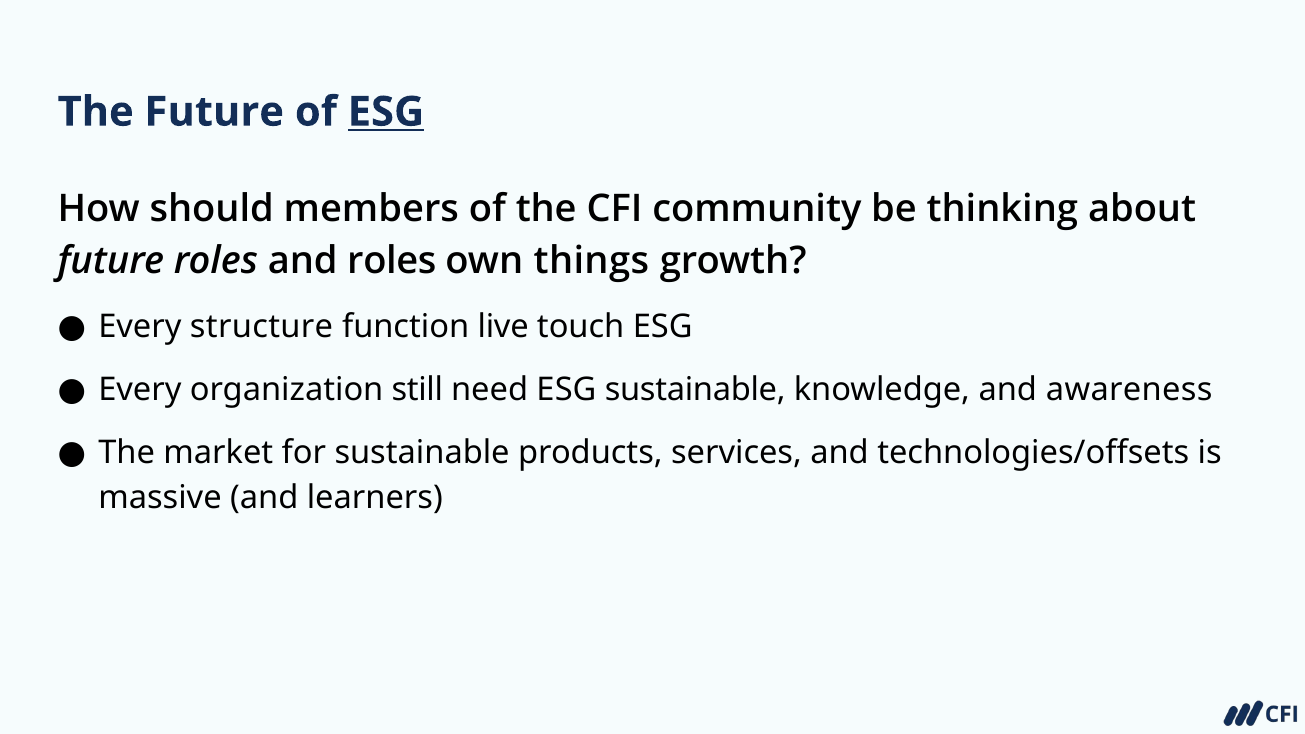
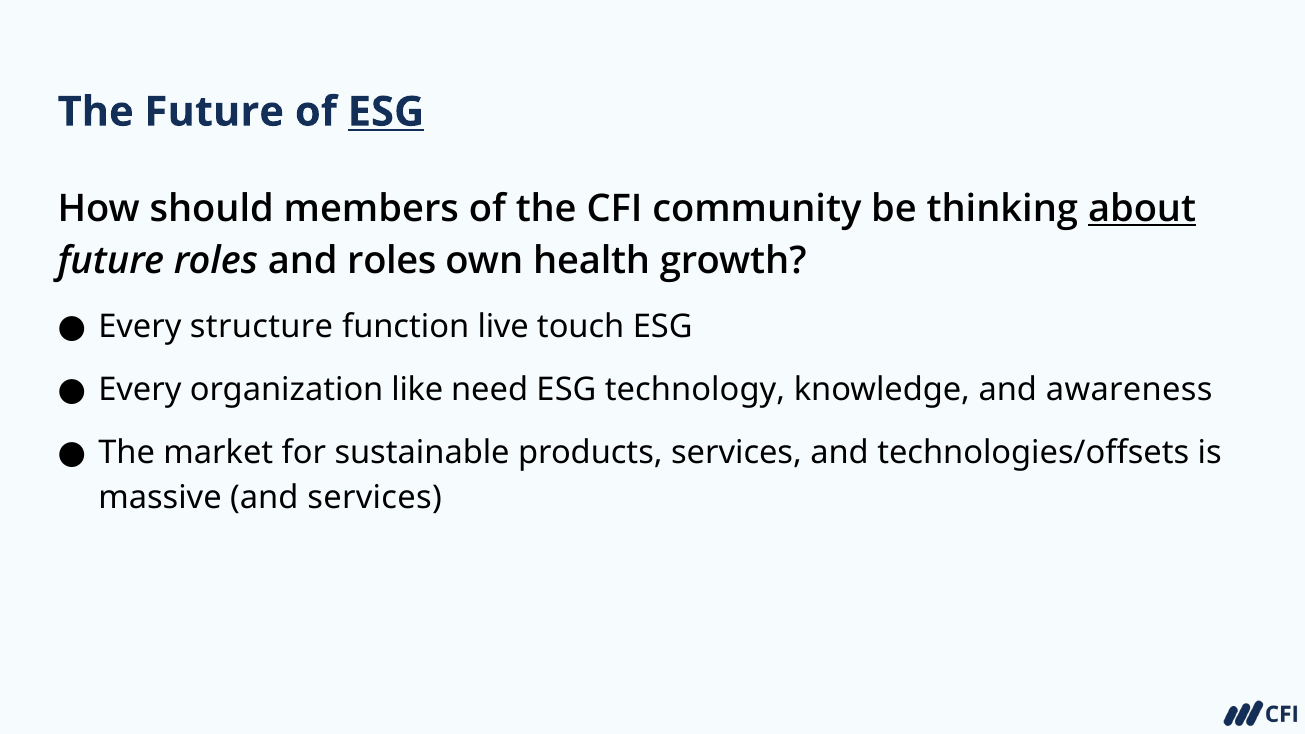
about underline: none -> present (1142, 208)
things: things -> health (592, 261)
still: still -> like (417, 390)
ESG sustainable: sustainable -> technology (695, 390)
and learners: learners -> services (375, 498)
